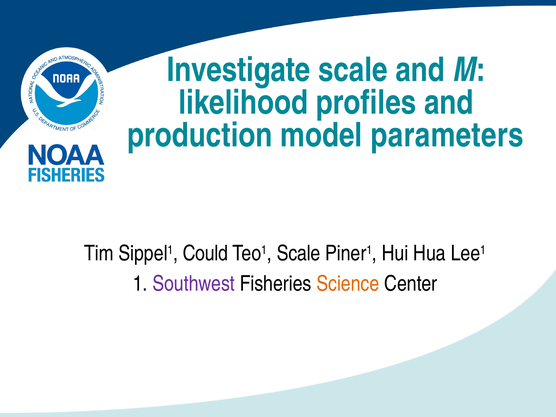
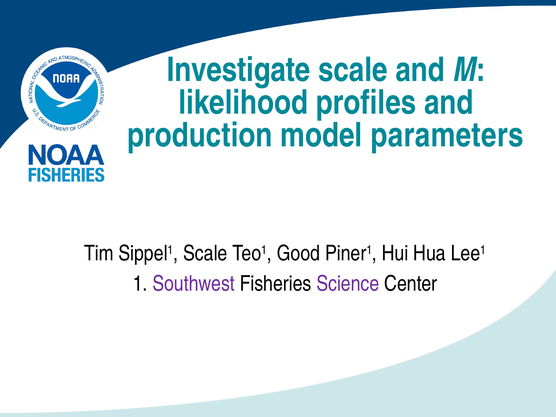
Sippel1 Could: Could -> Scale (205, 254)
Teo1 Scale: Scale -> Good (298, 254)
Science colour: orange -> purple (348, 284)
